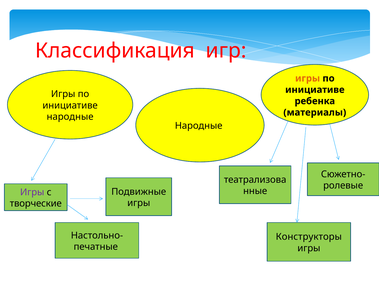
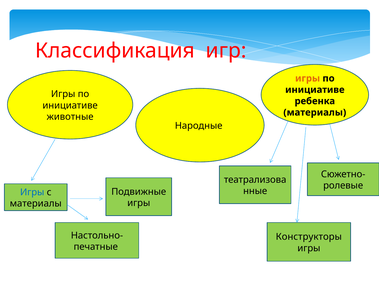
народные: народные -> животные (70, 117)
Игры colour: purple -> blue (32, 192)
творческие: творческие -> материалы (36, 204)
